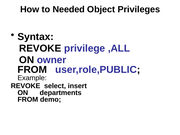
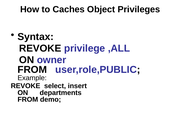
Needed: Needed -> Caches (69, 9)
